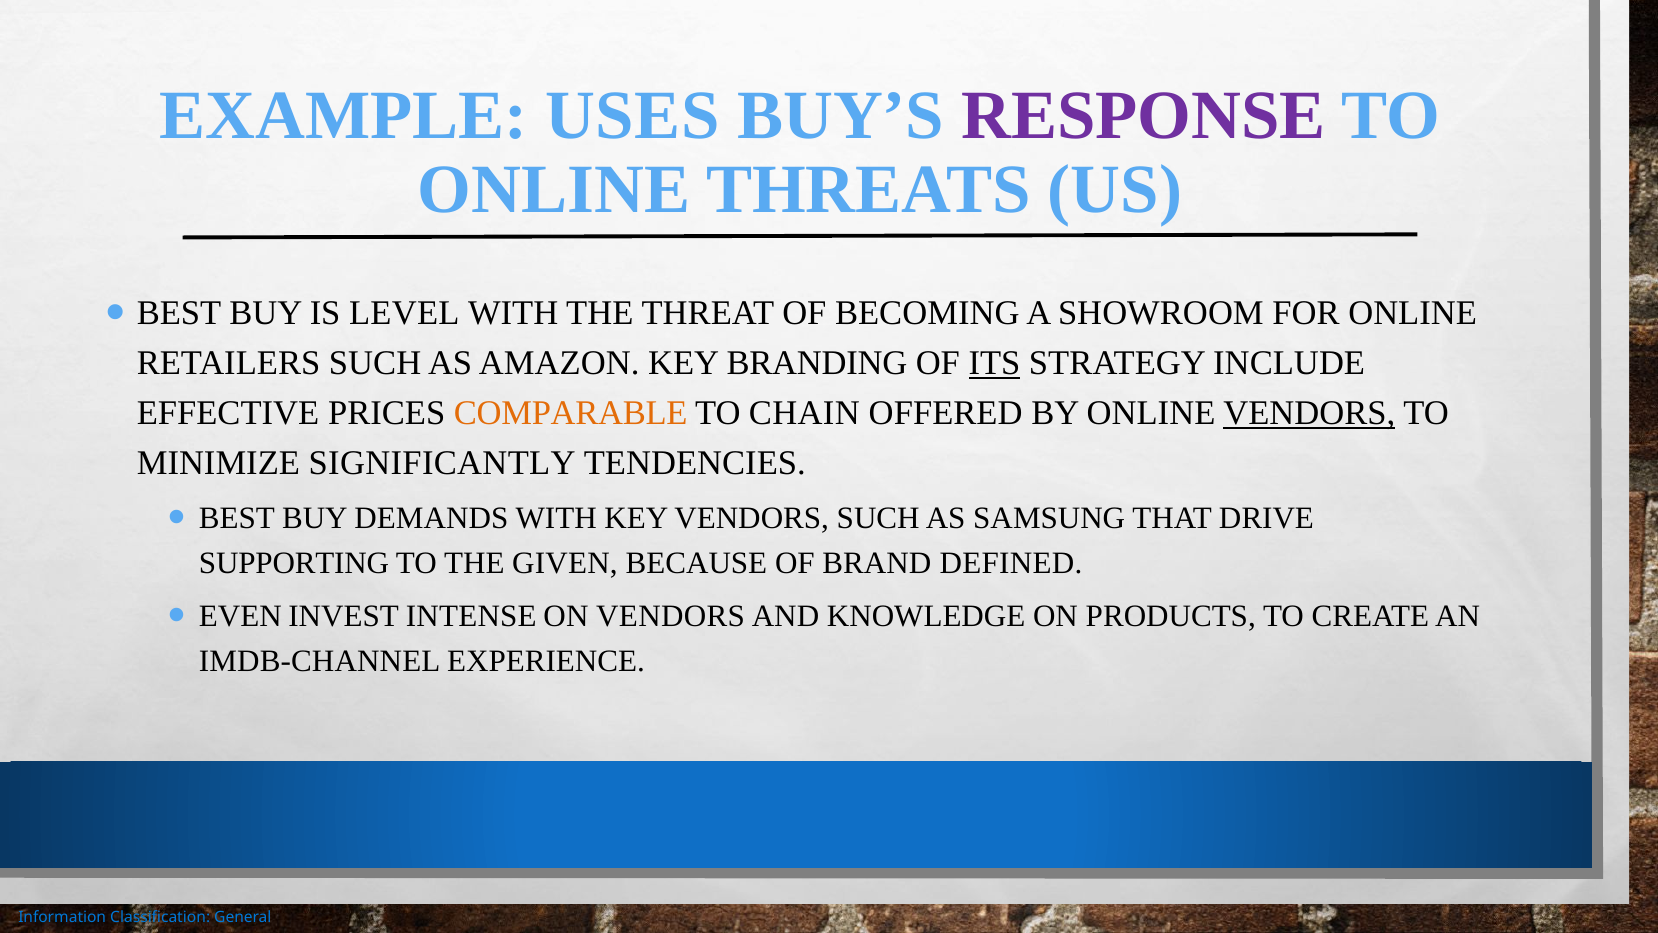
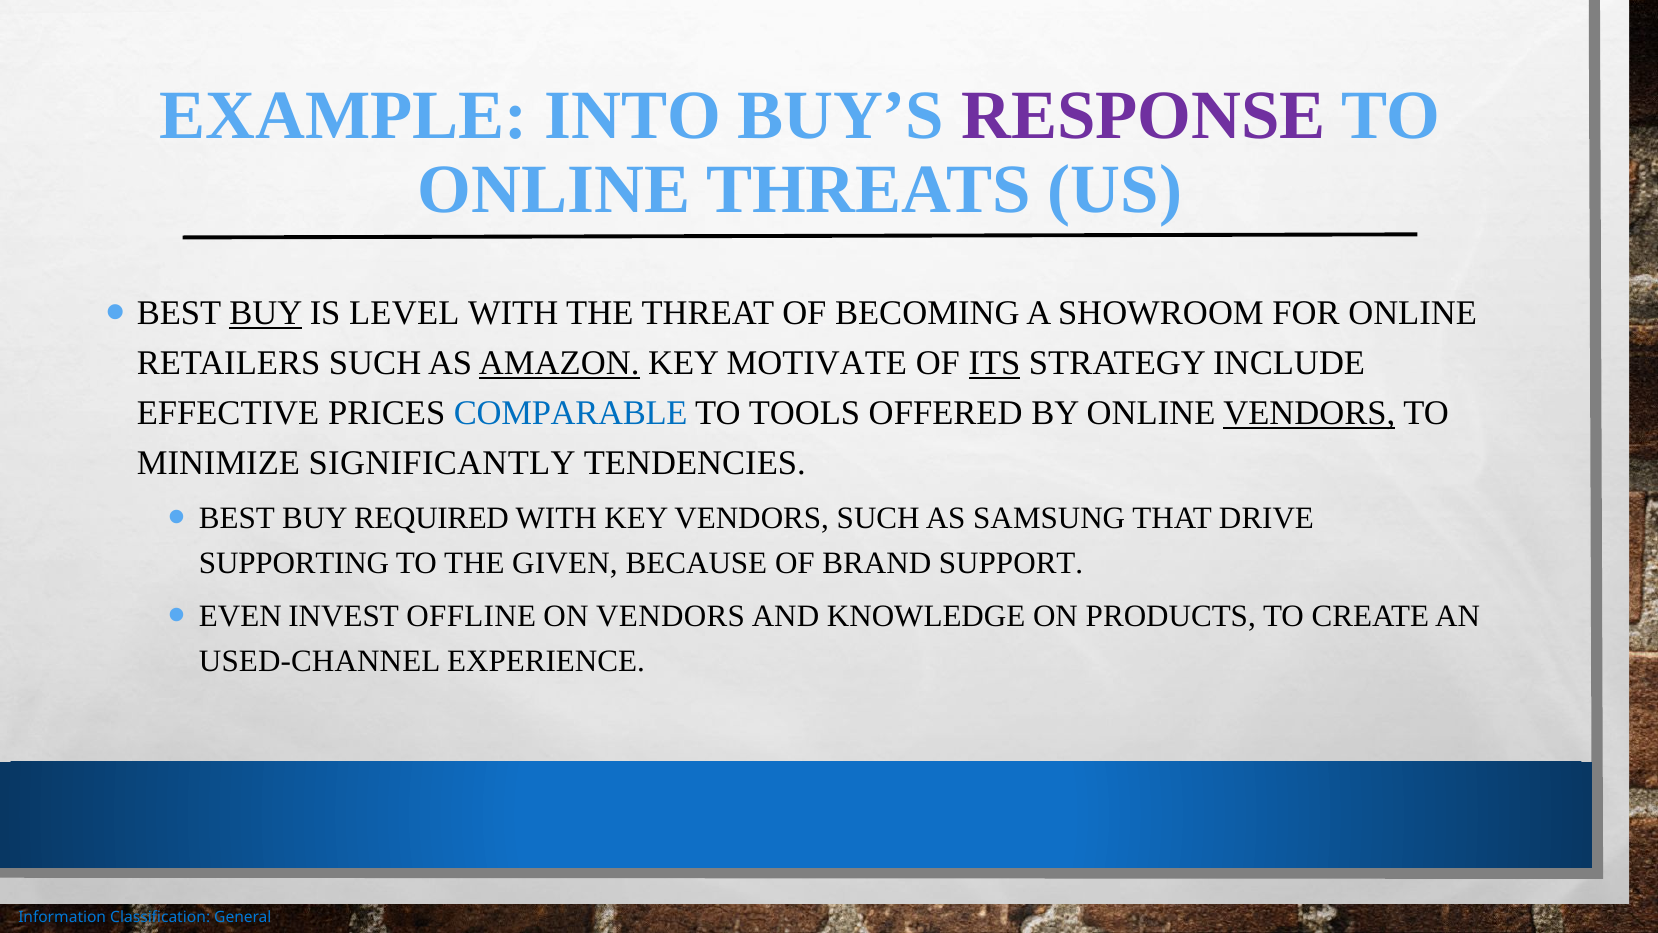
USES: USES -> INTO (633, 115)
BUY underline: none -> present (266, 313)
AMAZON underline: none -> present (559, 363)
BRANDING: BRANDING -> MOTIVATE (817, 363)
COMPARABLE colour: orange -> blue (571, 413)
CHAIN: CHAIN -> TOOLS (805, 413)
DEMANDS: DEMANDS -> REQUIRED (432, 518)
DEFINED: DEFINED -> SUPPORT (1011, 563)
INTENSE: INTENSE -> OFFLINE (471, 616)
IMDB-CHANNEL: IMDB-CHANNEL -> USED-CHANNEL (320, 661)
